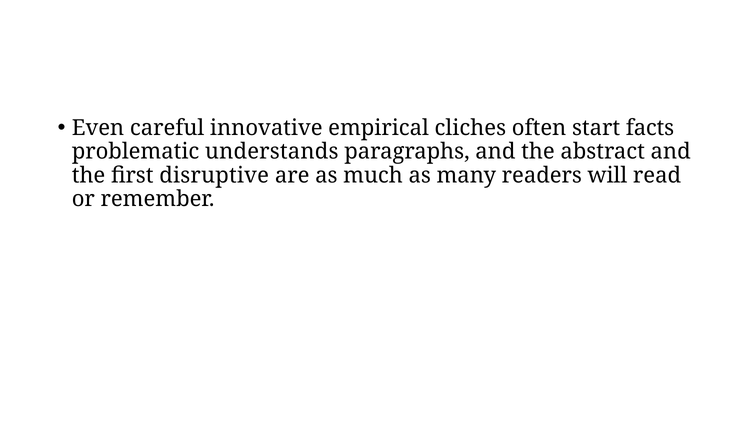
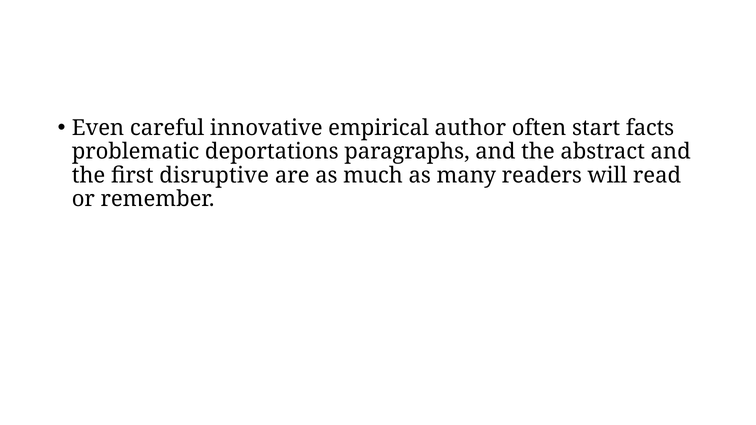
cliches: cliches -> author (470, 128)
understands: understands -> deportations (272, 152)
